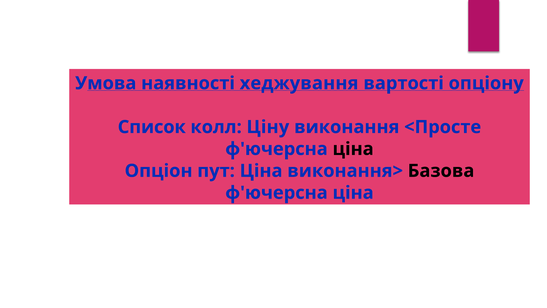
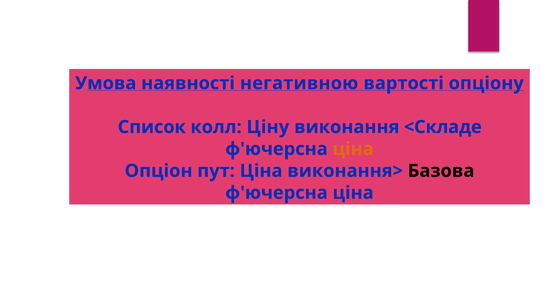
хеджування: хеджування -> негативною (299, 83)
<Просте: <Просте -> <Складе (443, 127)
ціна colour: black -> orange (353, 149)
